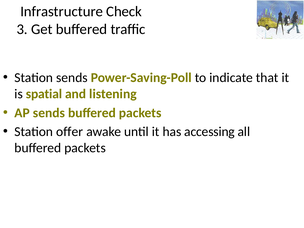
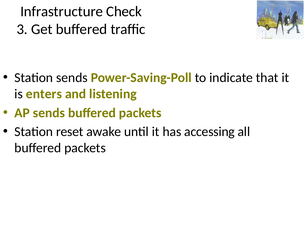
spatial: spatial -> enters (44, 94)
offer: offer -> reset (70, 132)
